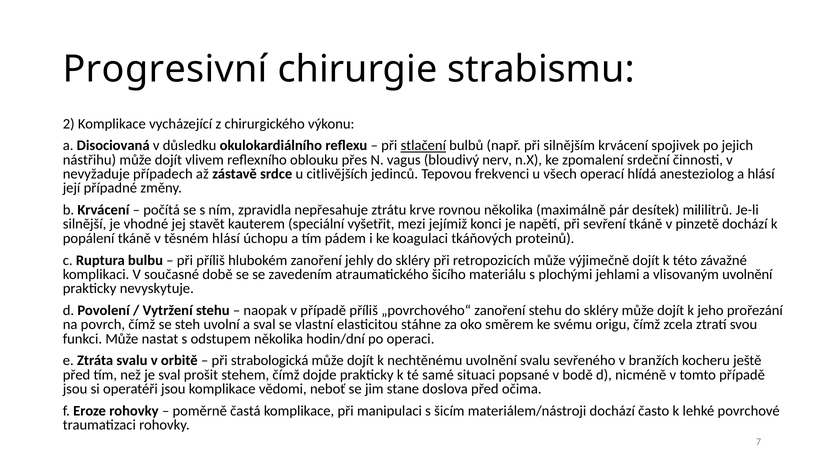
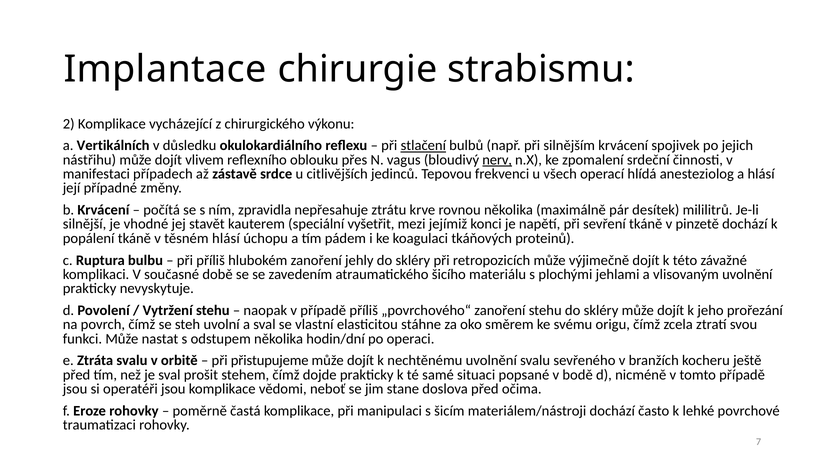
Progresivní: Progresivní -> Implantace (165, 69)
Disociovaná: Disociovaná -> Vertikálních (113, 146)
nerv underline: none -> present (497, 160)
nevyžaduje: nevyžaduje -> manifestaci (96, 174)
strabologická: strabologická -> přistupujeme (270, 361)
